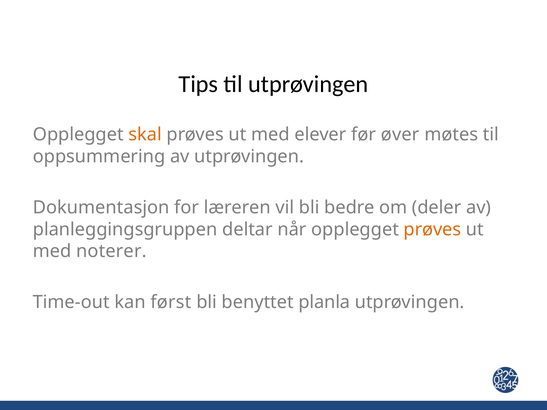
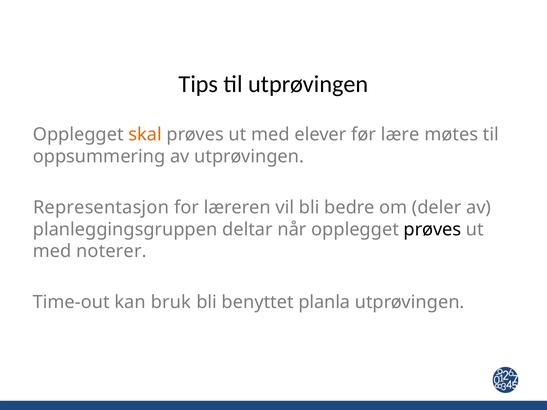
øver: øver -> lære (400, 135)
Dokumentasjon: Dokumentasjon -> Representasjon (101, 208)
prøves colour: orange -> black (432, 230)
først: først -> bruk (171, 302)
